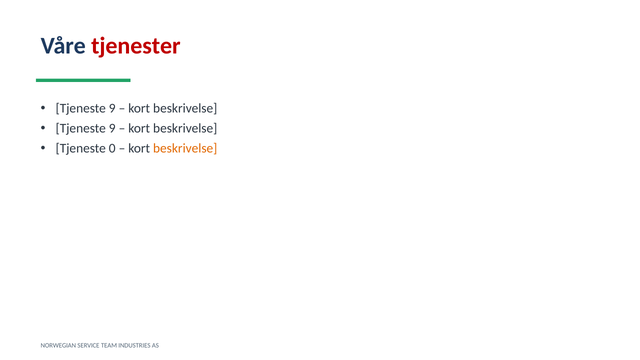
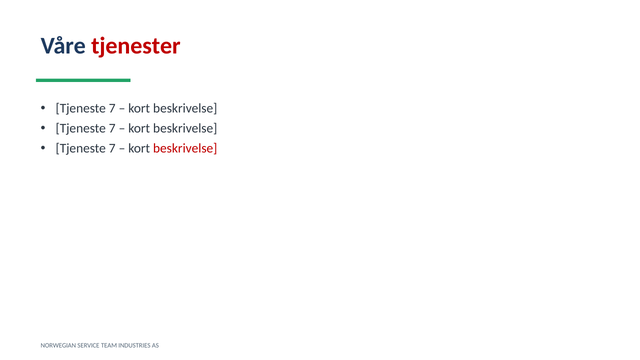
9: 9 -> 7 (112, 108)
9: 9 -> 7 (112, 128)
0: 0 -> 7 (112, 148)
beskrivelse colour: orange -> red (185, 148)
